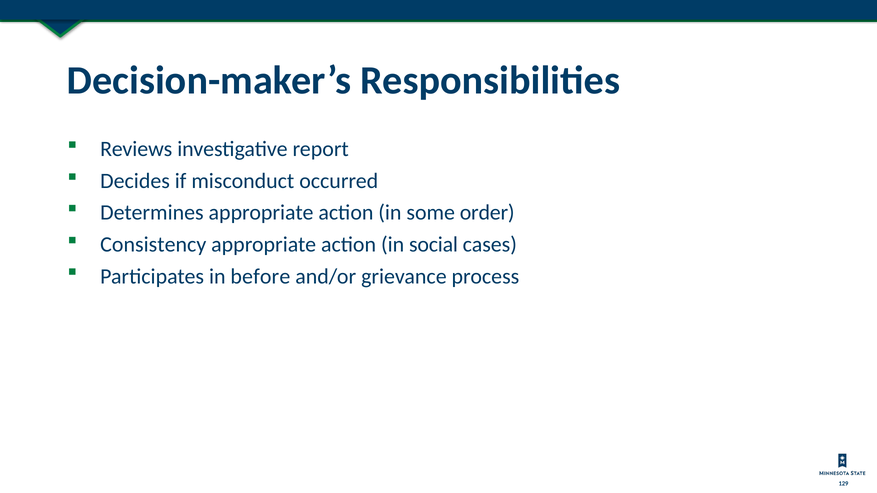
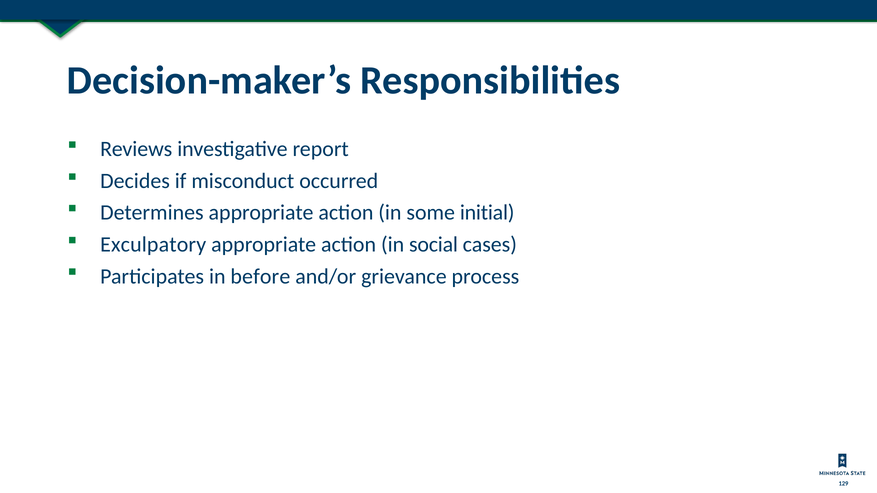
order: order -> initial (487, 213)
Consistency: Consistency -> Exculpatory (153, 245)
